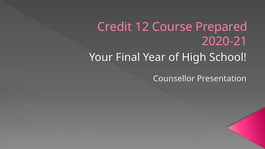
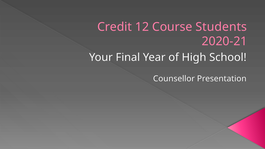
Prepared: Prepared -> Students (221, 27)
